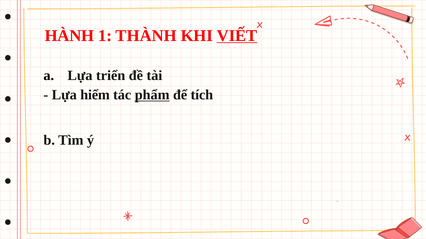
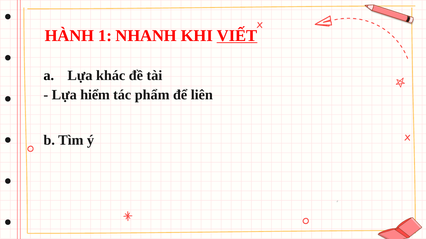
THÀNH: THÀNH -> NHANH (146, 36)
triển: triển -> khác (111, 76)
phẩm underline: present -> none (152, 95)
tích: tích -> liên (202, 95)
